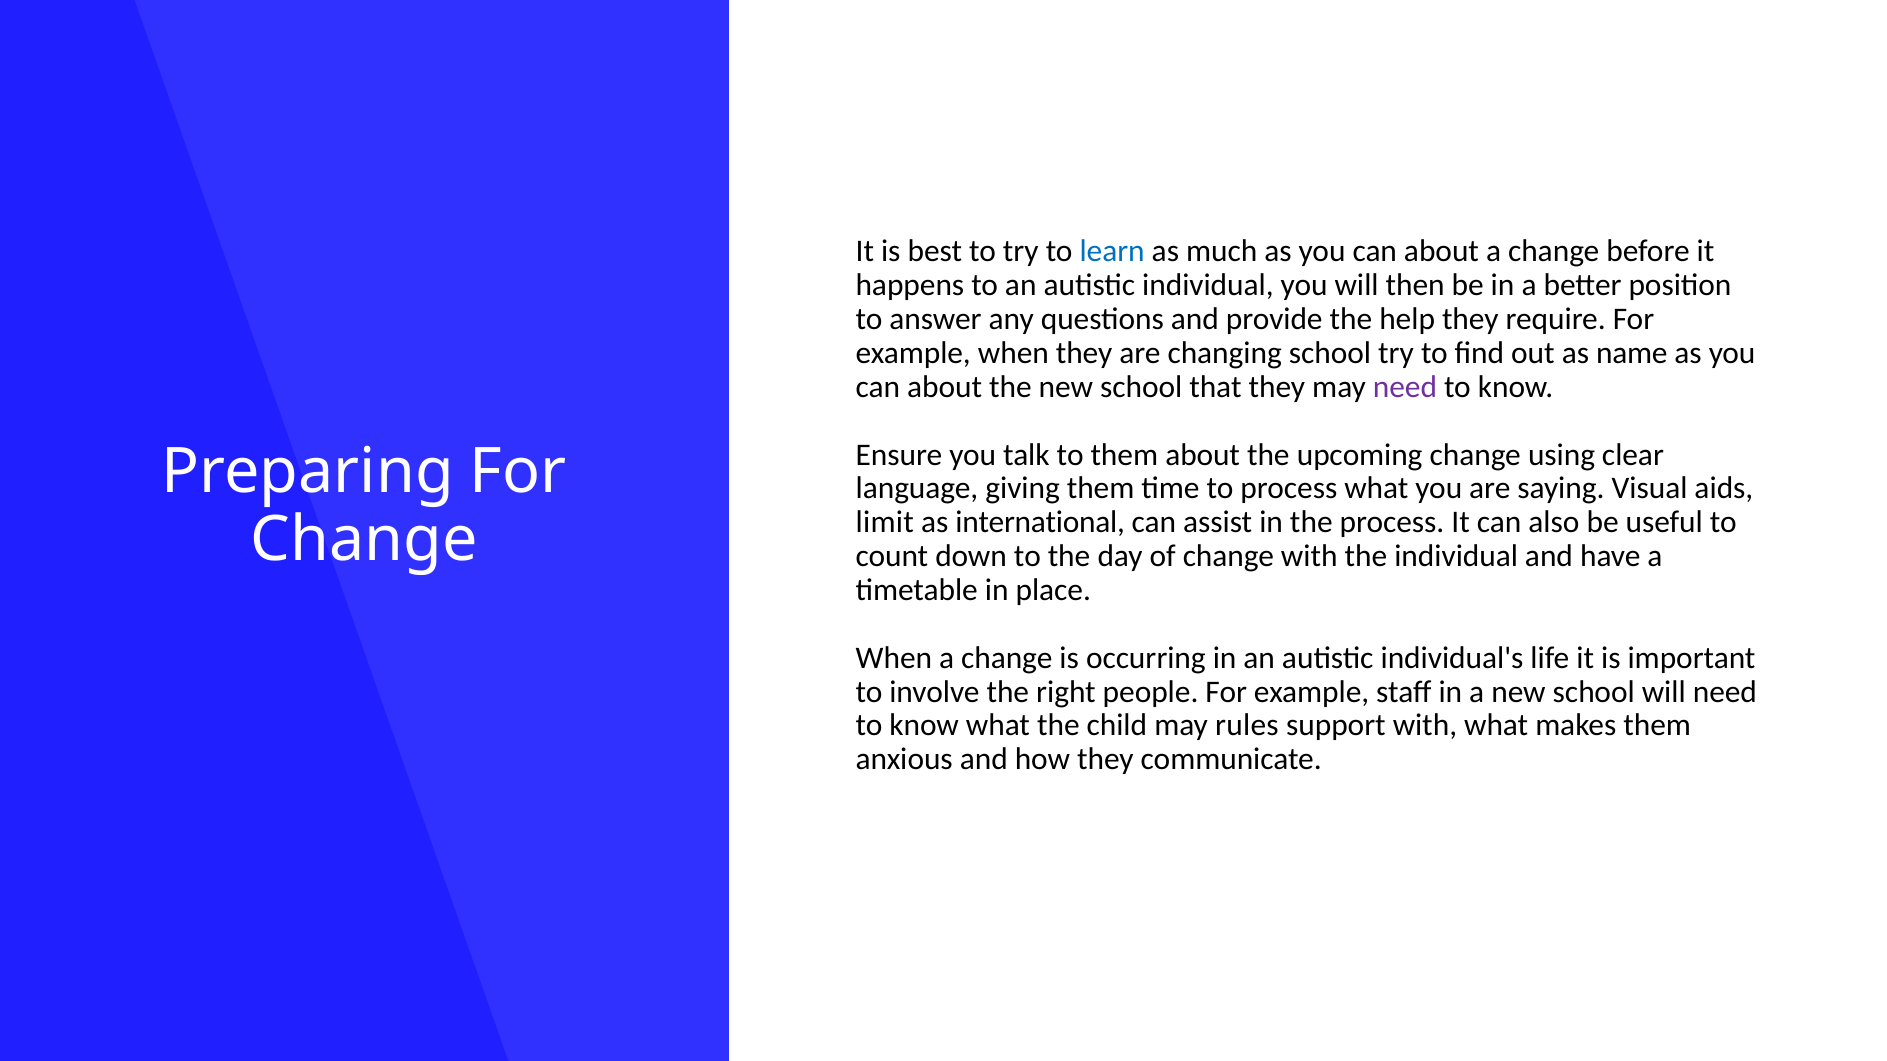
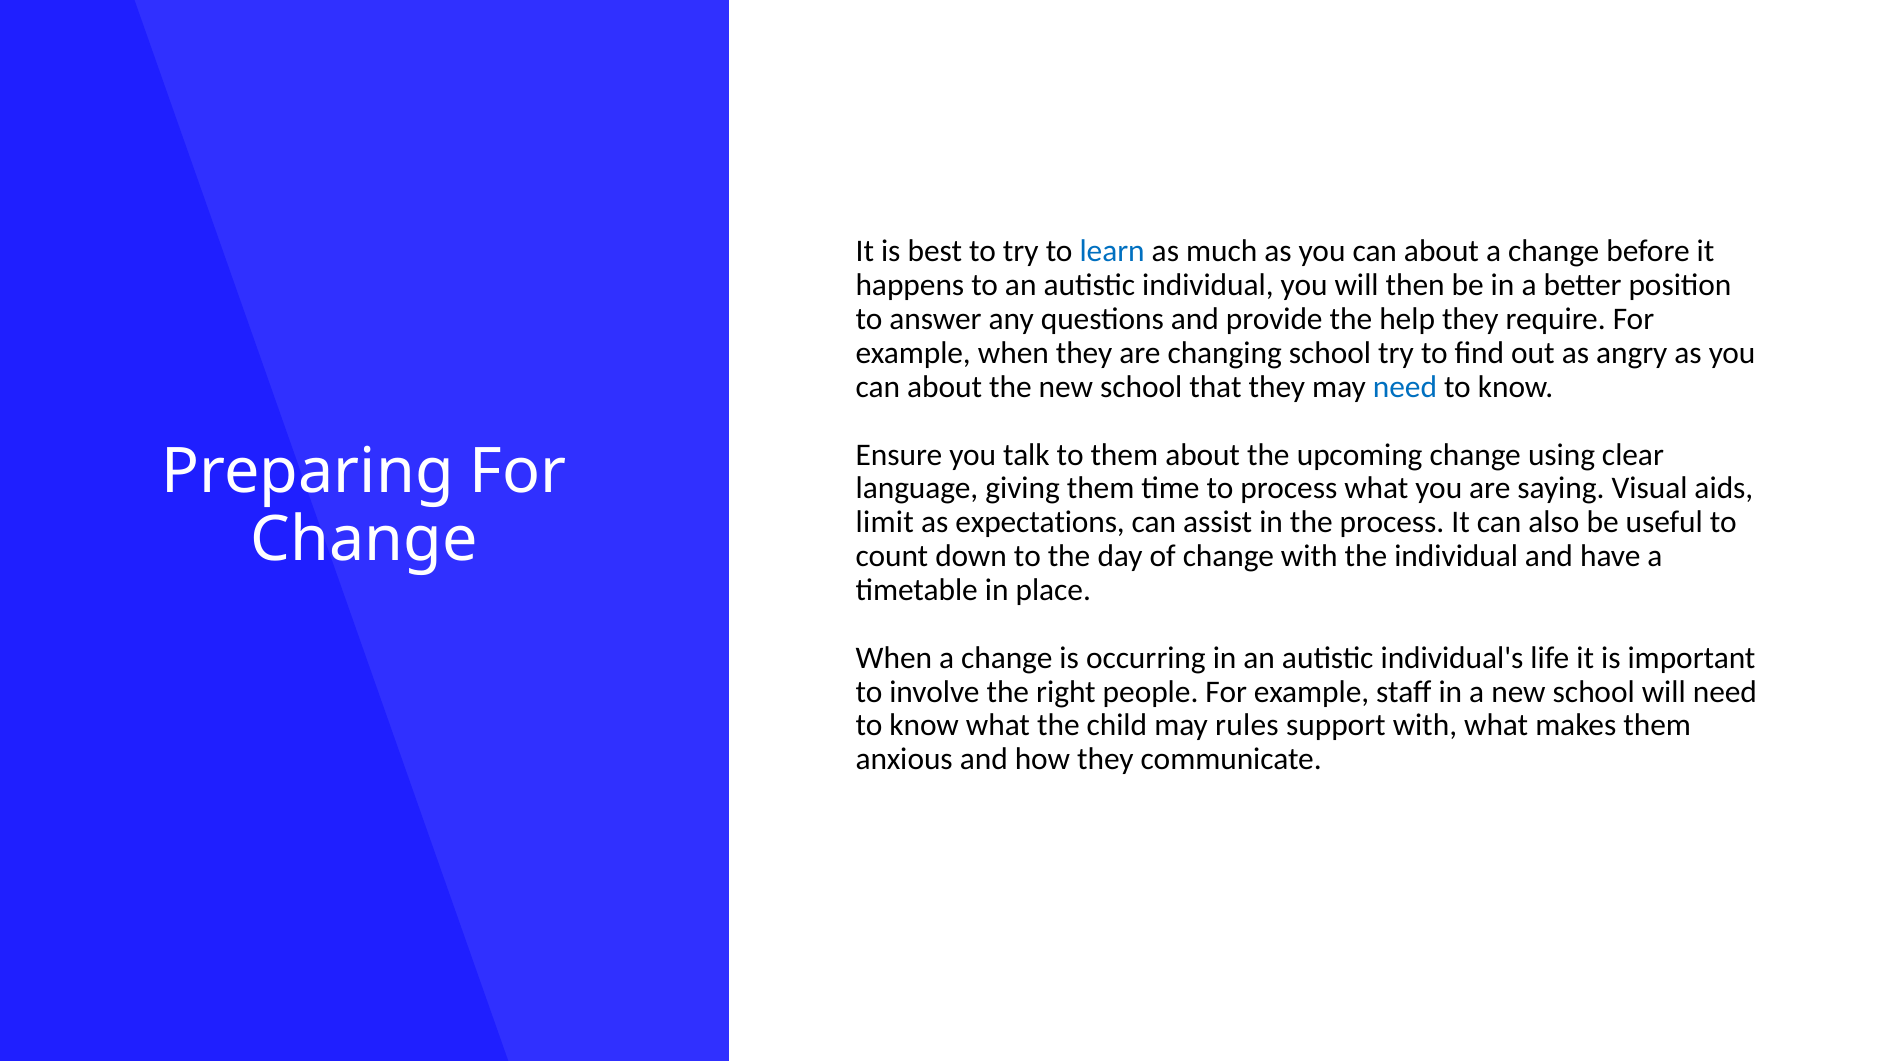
name: name -> angry (1632, 353)
need colour: purple -> blue (1405, 387)
international: international -> expectations (1040, 523)
